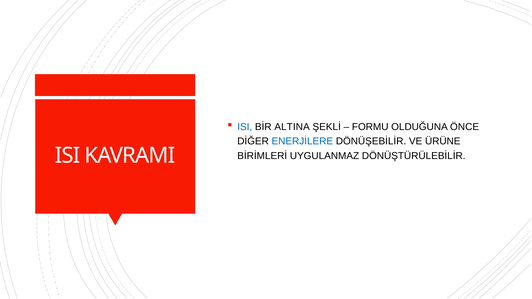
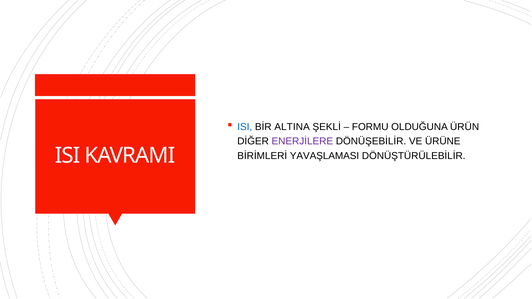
ÖNCE: ÖNCE -> ÜRÜN (465, 127)
ENERJİLERE colour: blue -> purple (302, 141)
UYGULANMAZ: UYGULANMAZ -> YAVAŞLAMASI (325, 156)
